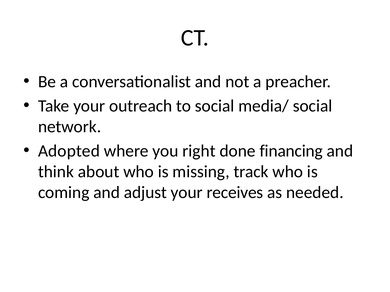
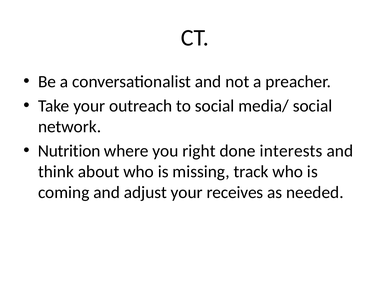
Adopted: Adopted -> Nutrition (69, 151)
financing: financing -> interests (291, 151)
